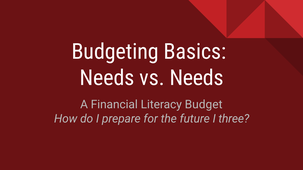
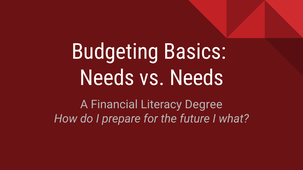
Budget: Budget -> Degree (204, 105)
three: three -> what (234, 119)
